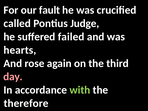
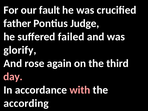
called: called -> father (17, 23)
hearts: hearts -> glorify (20, 50)
with colour: light green -> pink (80, 90)
therefore: therefore -> according (26, 103)
